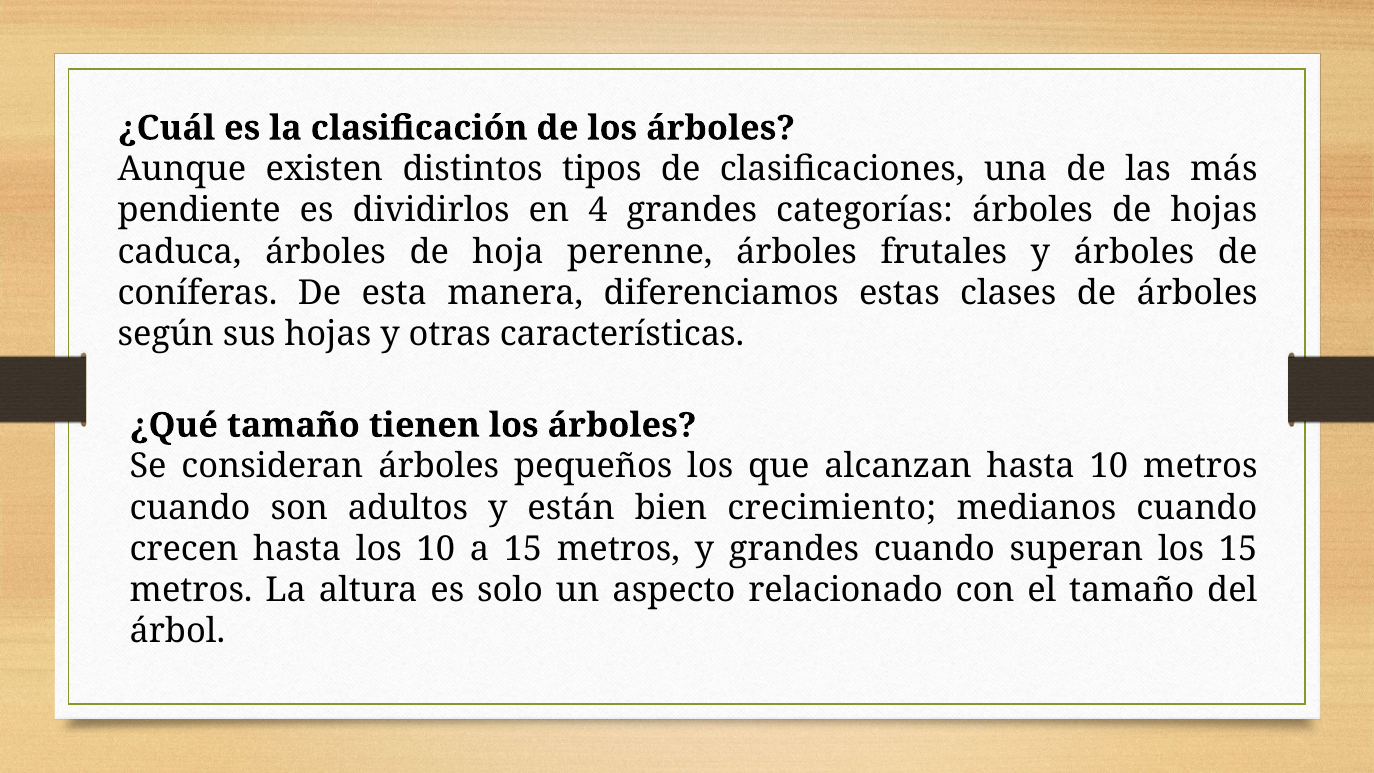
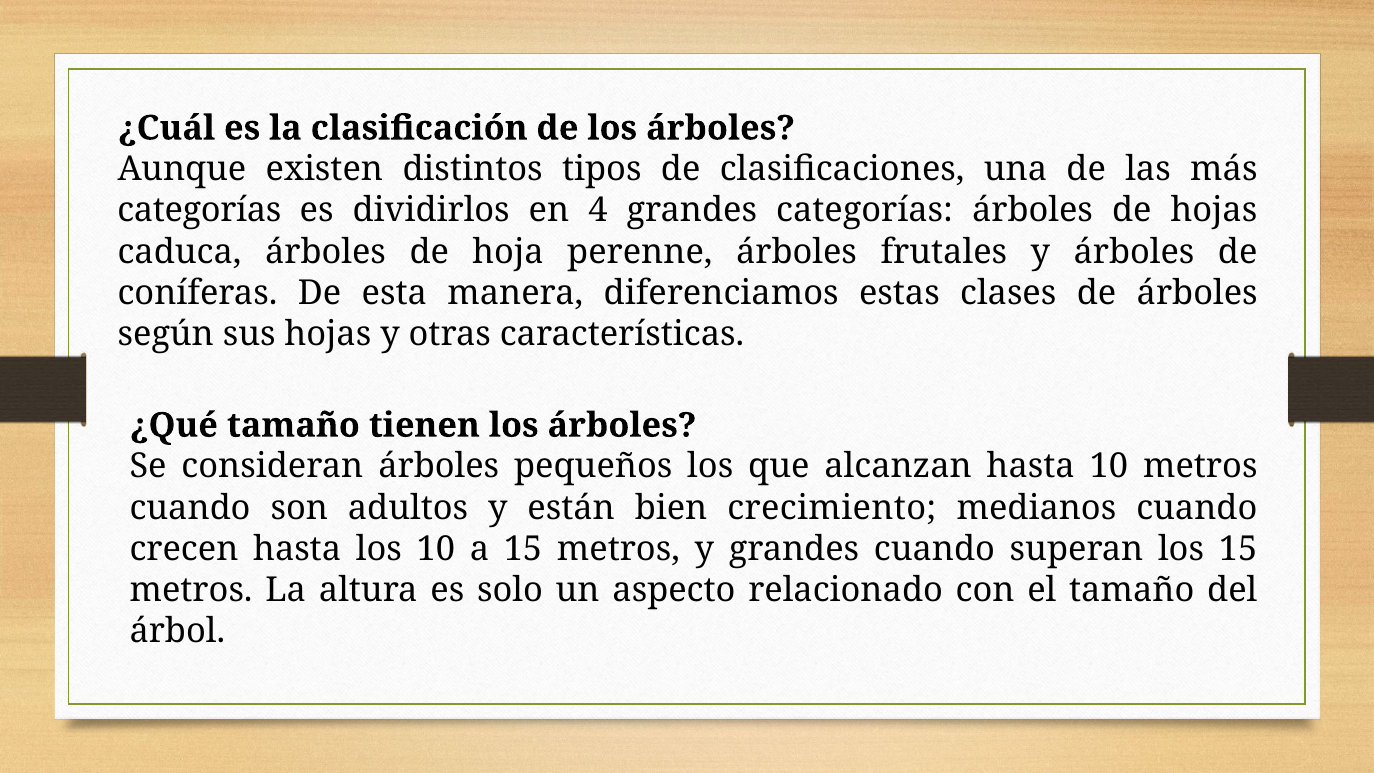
pendiente: pendiente -> categorías (199, 211)
